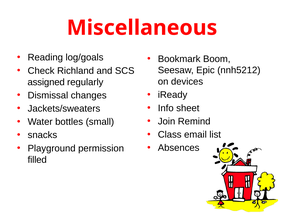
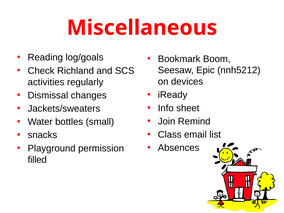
assigned: assigned -> activities (46, 82)
